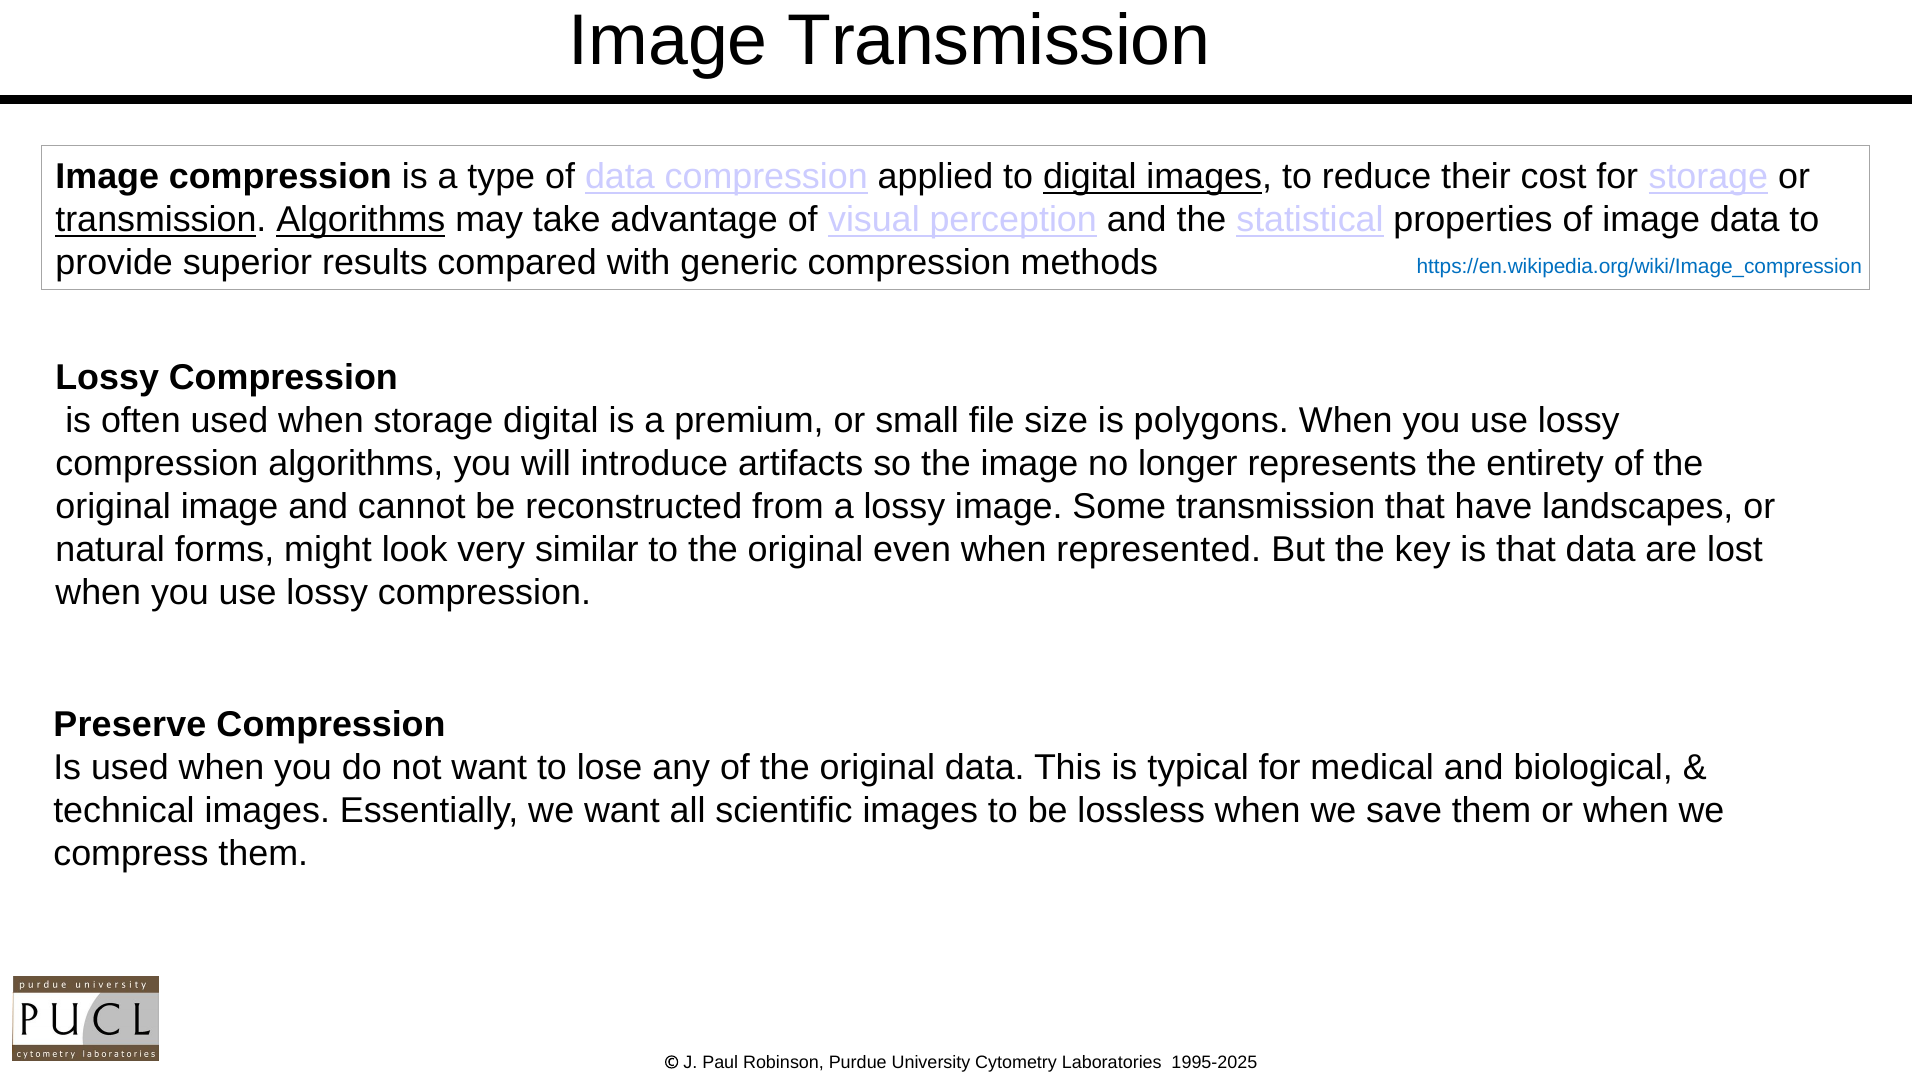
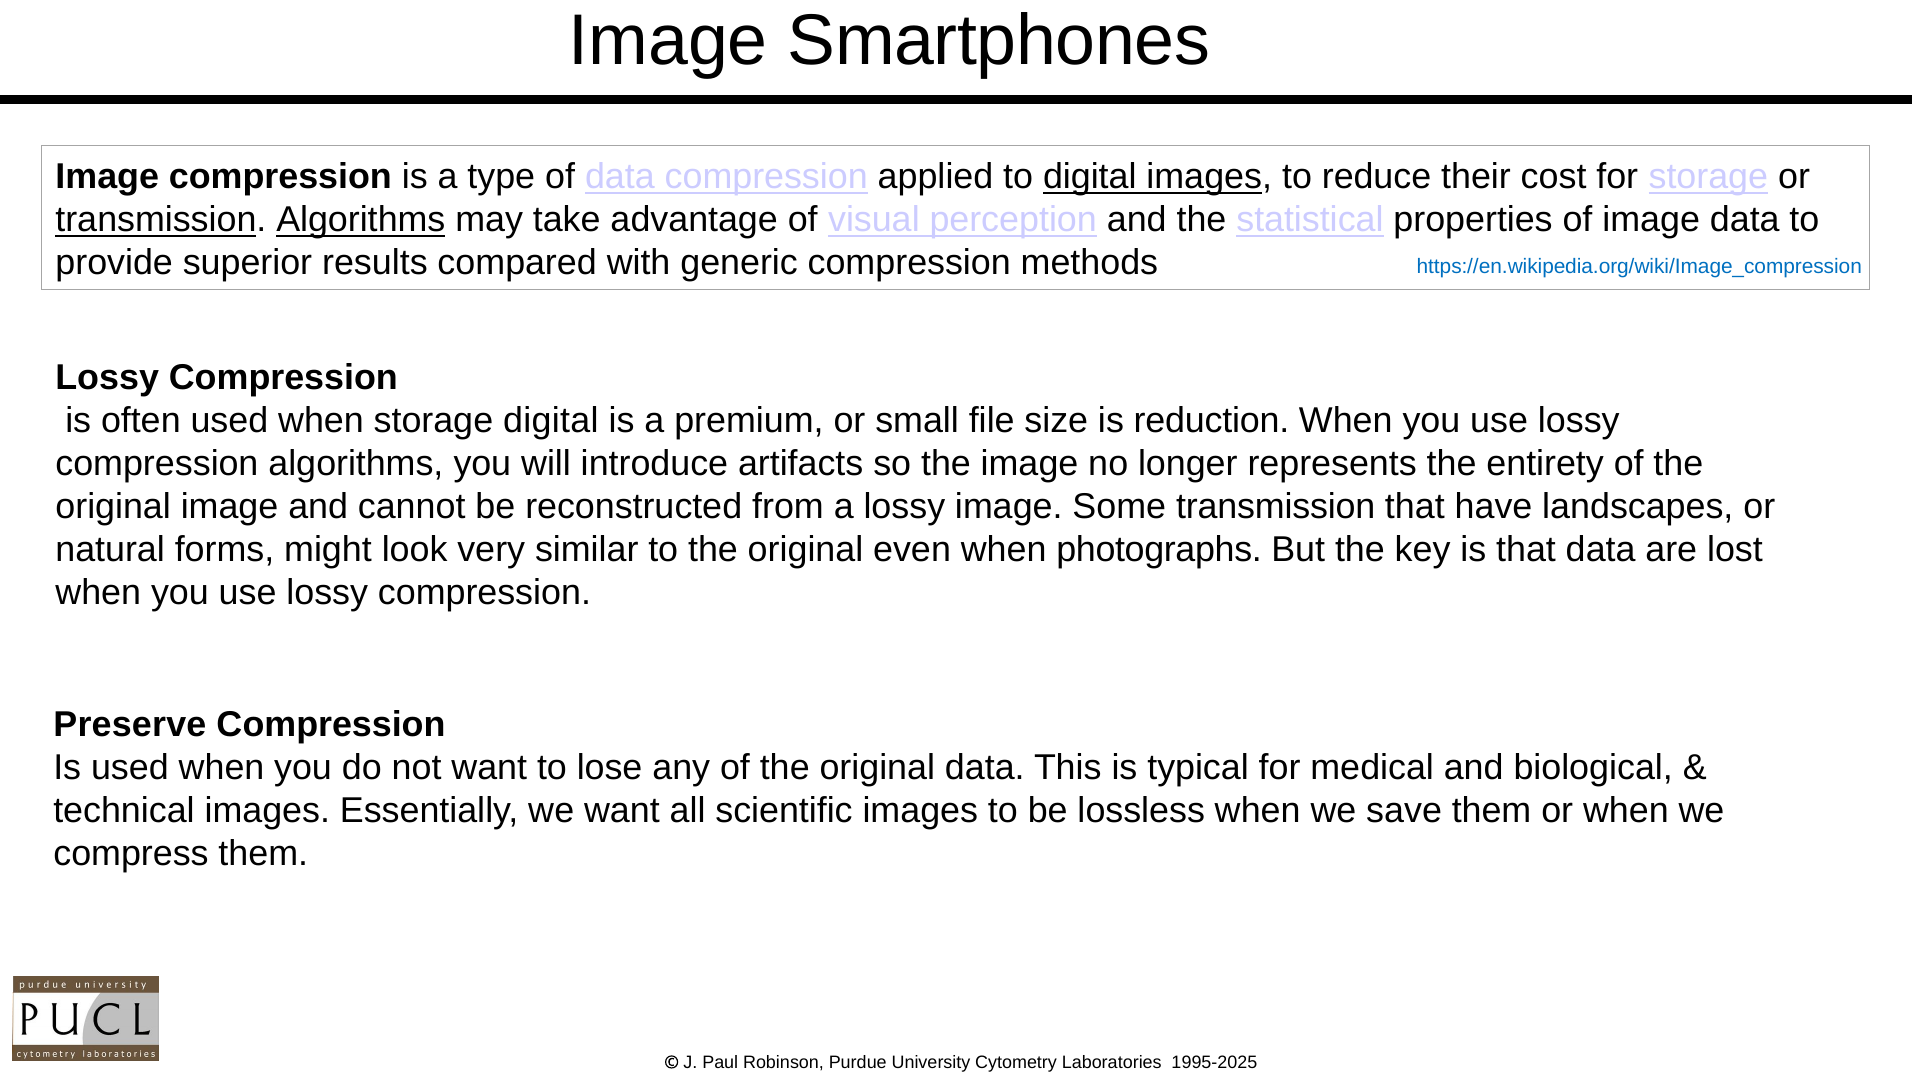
Image Transmission: Transmission -> Smartphones (999, 41)
polygons: polygons -> reduction (1212, 421)
represented: represented -> photographs (1159, 550)
